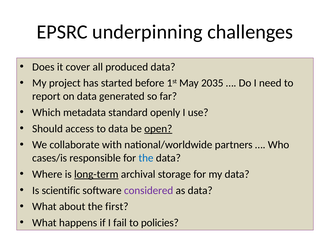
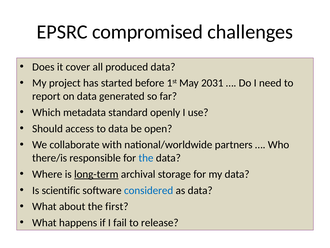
underpinning: underpinning -> compromised (148, 32)
2035: 2035 -> 2031 (212, 83)
open underline: present -> none (158, 128)
cases/is: cases/is -> there/is (50, 158)
considered colour: purple -> blue (149, 190)
policies: policies -> release (160, 222)
